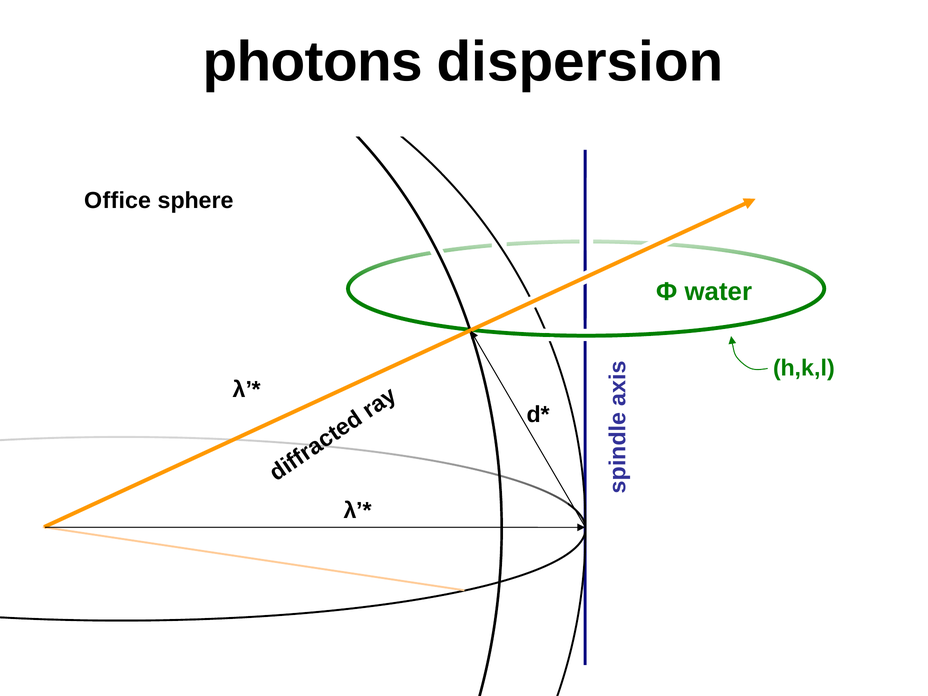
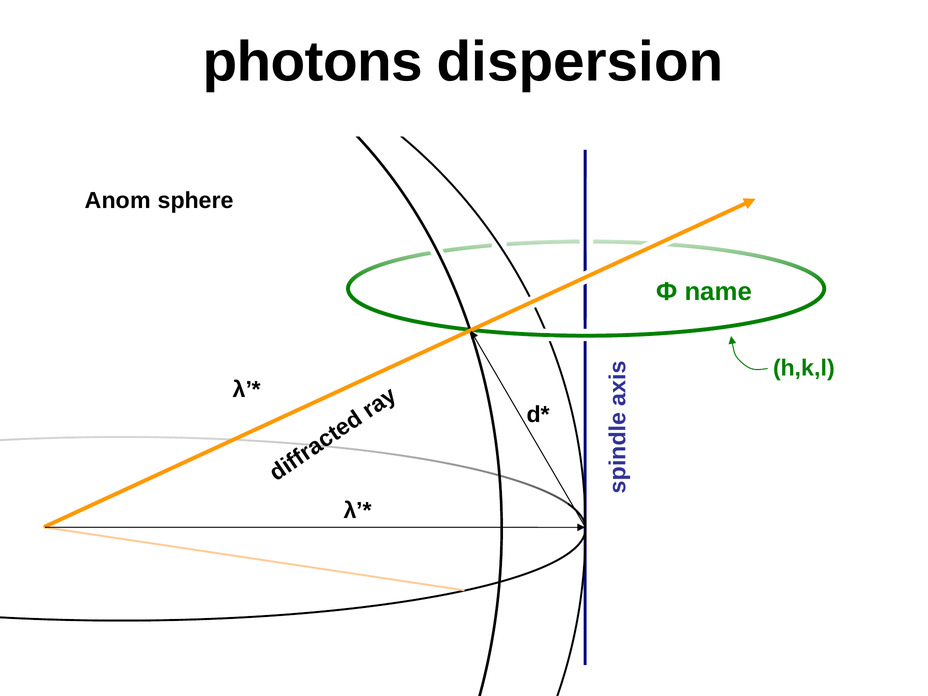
Office: Office -> Anom (118, 201)
water: water -> name (718, 292)
